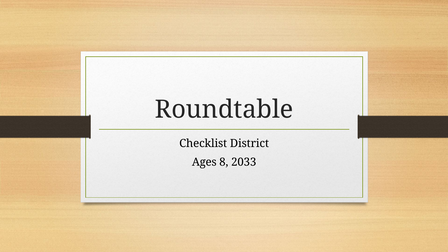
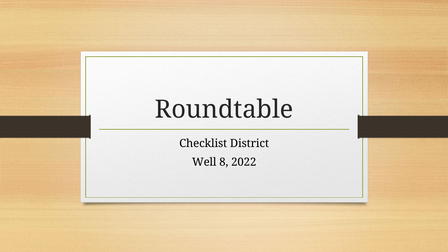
Ages: Ages -> Well (204, 162)
2033: 2033 -> 2022 (244, 162)
